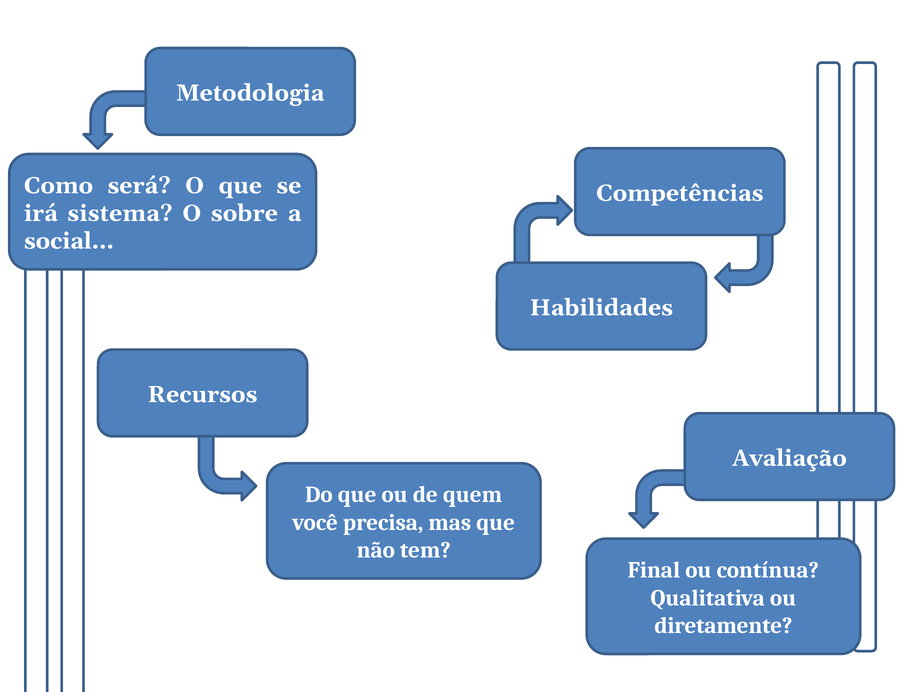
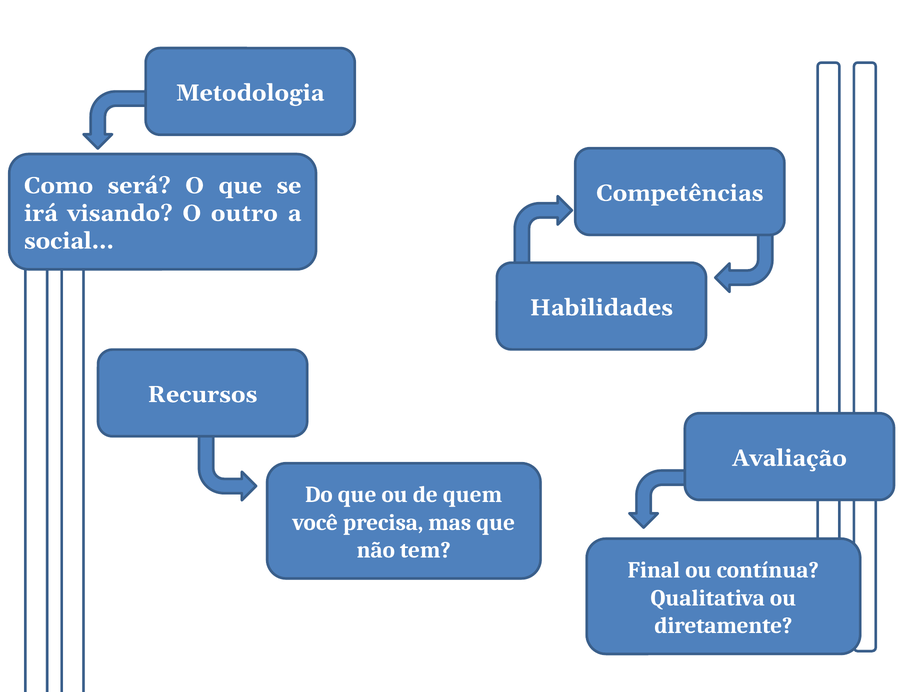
sistema: sistema -> visando (120, 213)
sobre: sobre -> outro (244, 213)
